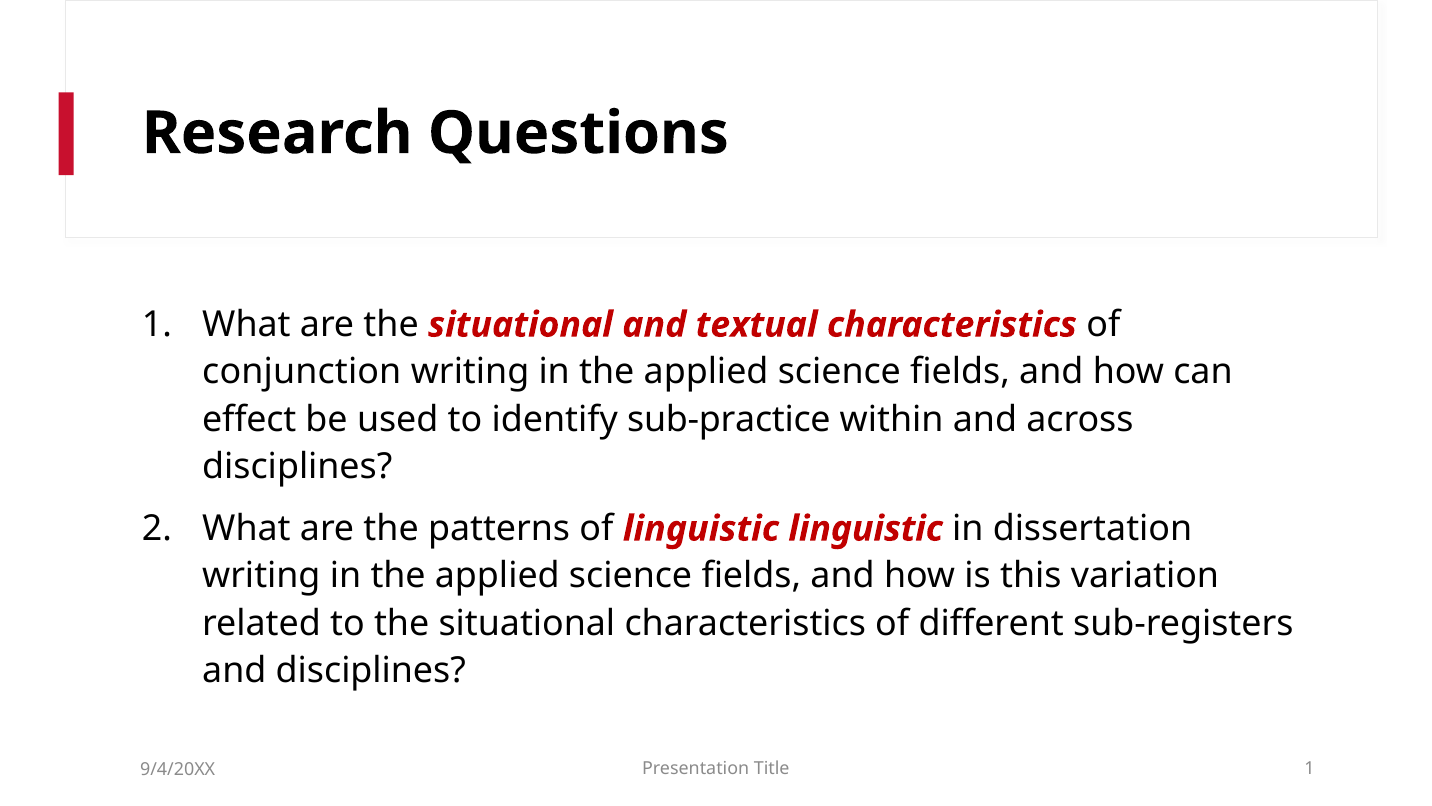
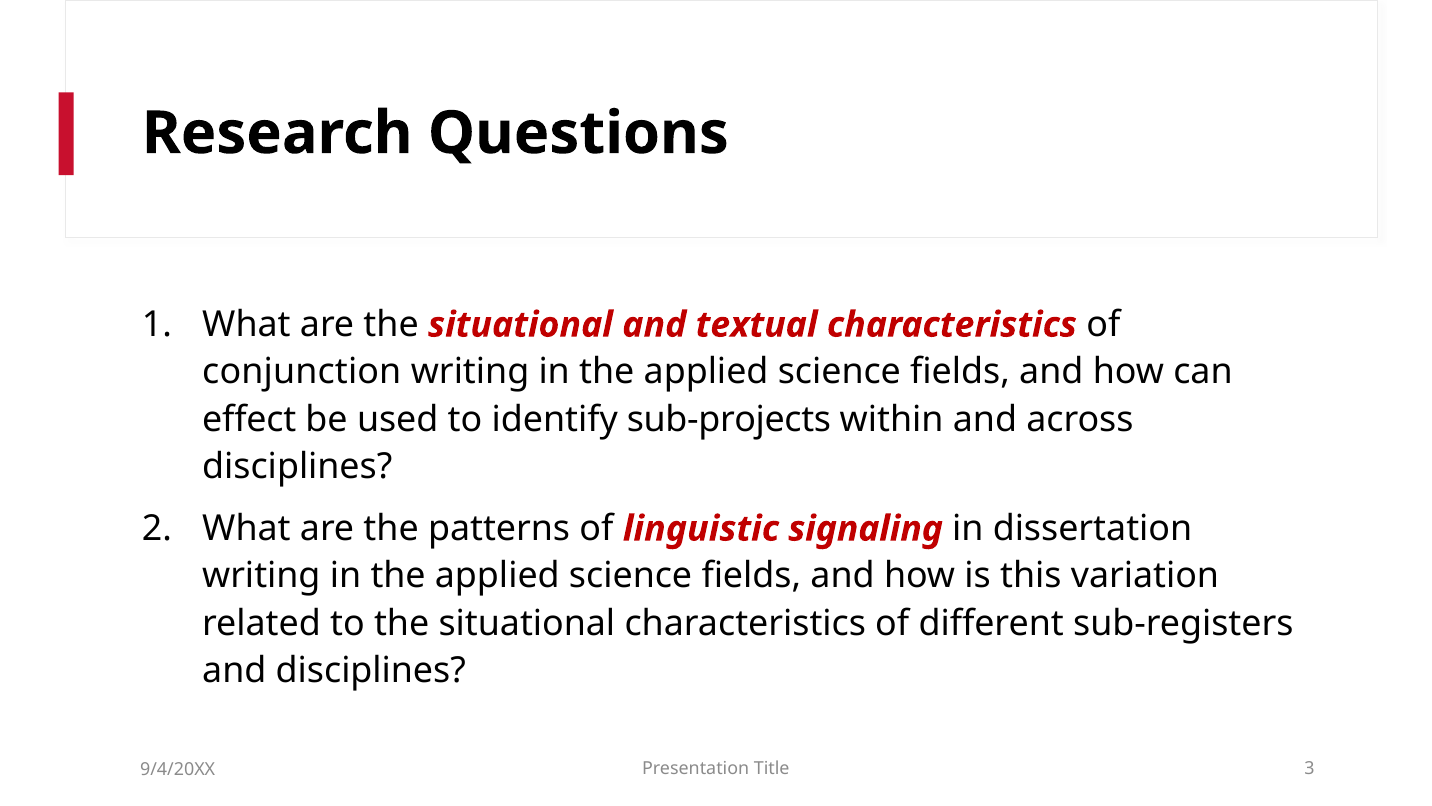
sub-practice: sub-practice -> sub-projects (729, 419)
linguistic linguistic: linguistic -> signaling (866, 529)
Title 1: 1 -> 3 (1310, 768)
